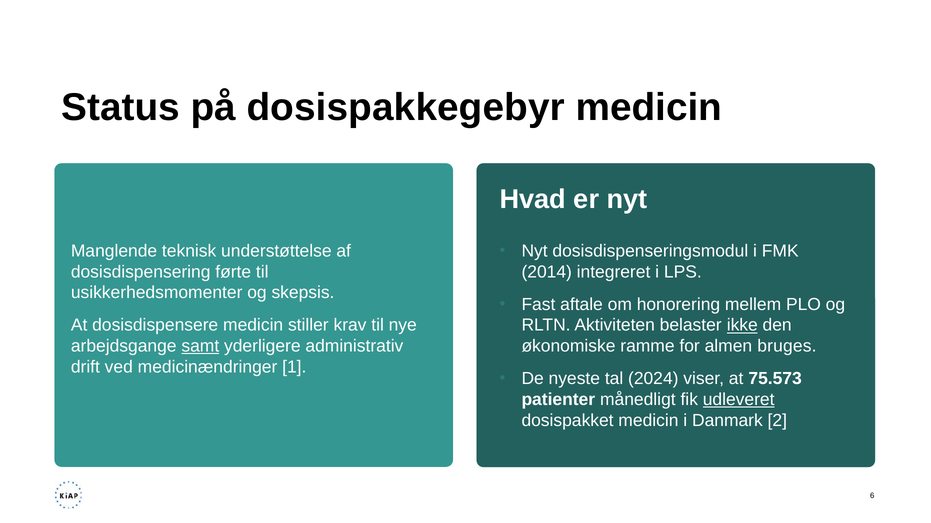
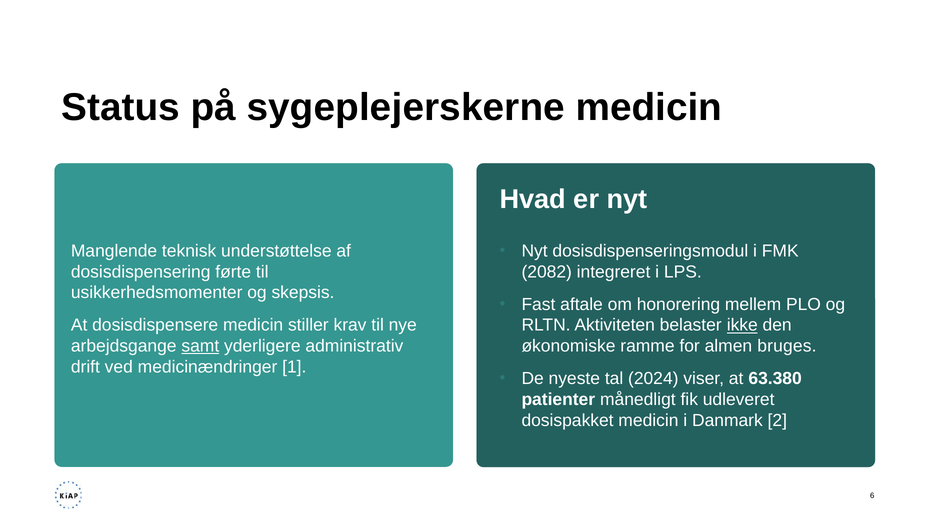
dosispakkegebyr: dosispakkegebyr -> sygeplejerskerne (406, 108)
2014: 2014 -> 2082 (547, 272)
75.573: 75.573 -> 63.380 (775, 379)
udleveret underline: present -> none (739, 400)
